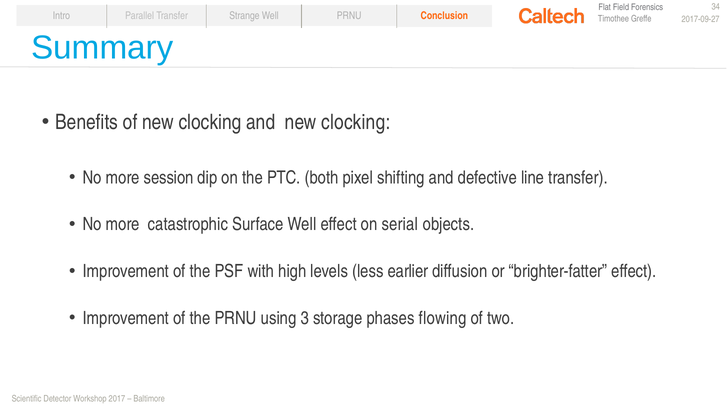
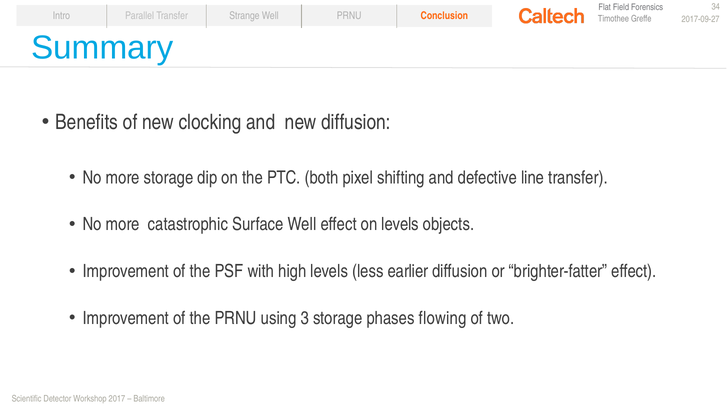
and new clocking: clocking -> diffusion (356, 122)
more session: session -> storage (169, 178)
on serial: serial -> levels (400, 224)
